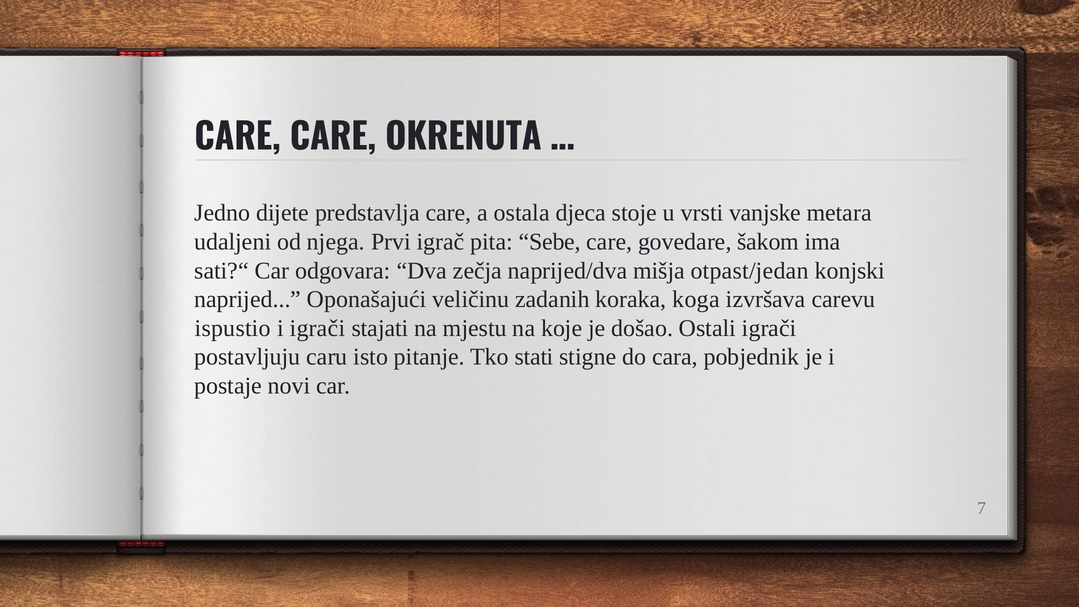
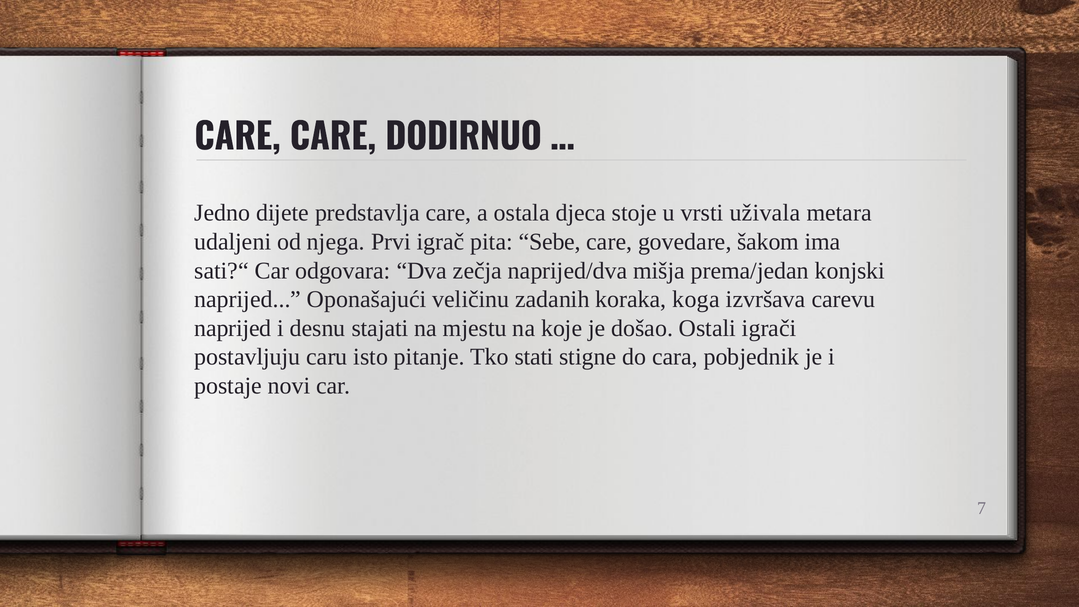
OKRENUTA: OKRENUTA -> DODIRNUO (464, 138)
vanjske: vanjske -> uživala (765, 213)
otpast/jedan: otpast/jedan -> prema/jedan (750, 271)
ispustio: ispustio -> naprijed (233, 328)
i igrači: igrači -> desnu (318, 328)
